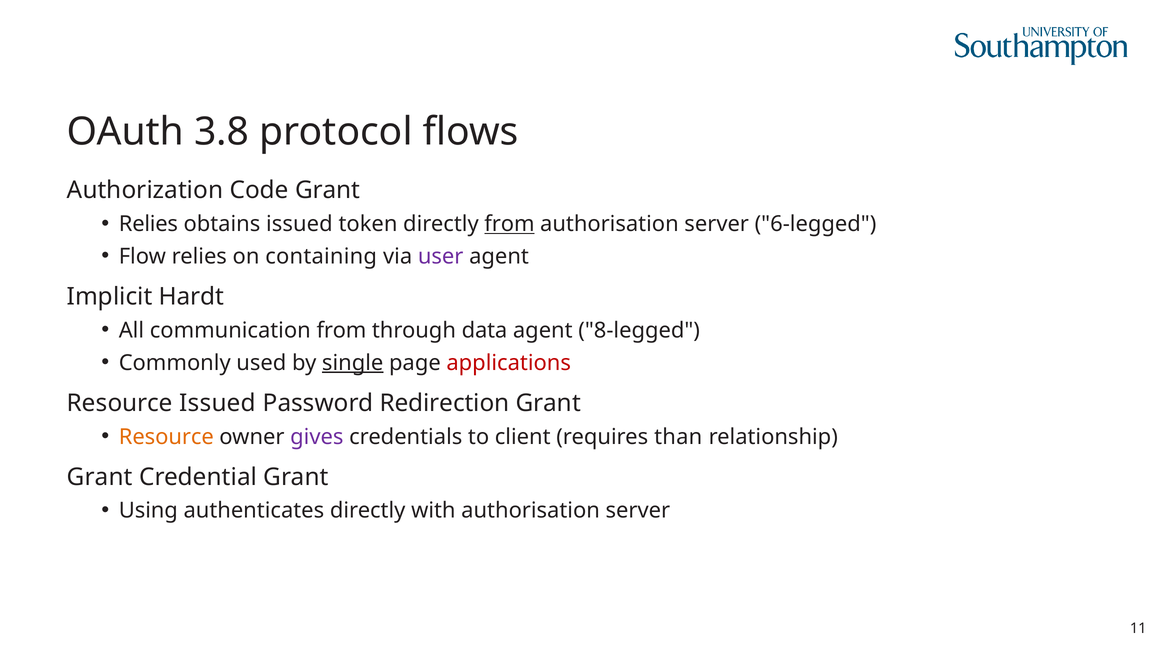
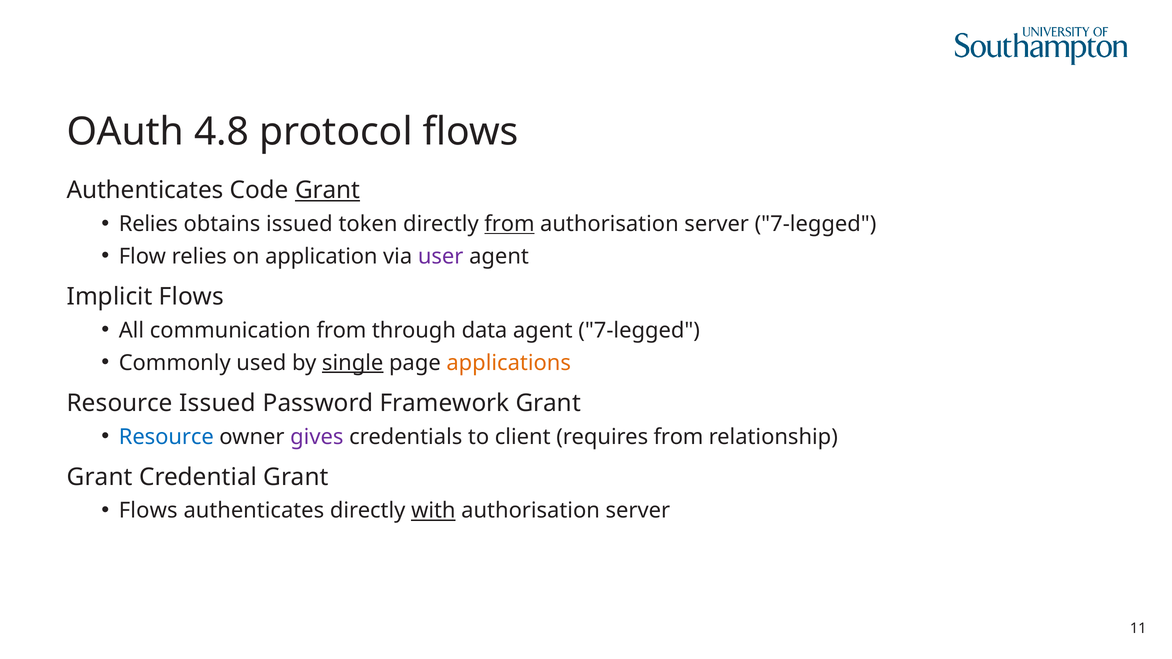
3.8: 3.8 -> 4.8 (222, 132)
Authorization: Authorization -> Authenticates (145, 190)
Grant underline: none -> present (328, 190)
server 6-legged: 6-legged -> 7-legged (816, 224)
containing: containing -> application (321, 257)
Implicit Hardt: Hardt -> Flows (191, 297)
agent 8-legged: 8-legged -> 7-legged (639, 331)
applications colour: red -> orange (509, 363)
Redirection: Redirection -> Framework (444, 403)
Resource colour: orange -> blue (166, 437)
requires than: than -> from (678, 437)
Using: Using -> Flows (148, 511)
with underline: none -> present (433, 511)
